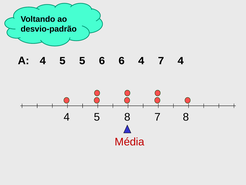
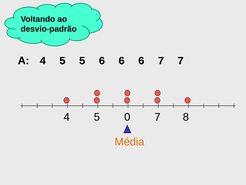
6 6 4: 4 -> 6 (141, 60)
7 4: 4 -> 7 (181, 60)
5 8: 8 -> 0 (127, 117)
Média colour: red -> orange (130, 141)
